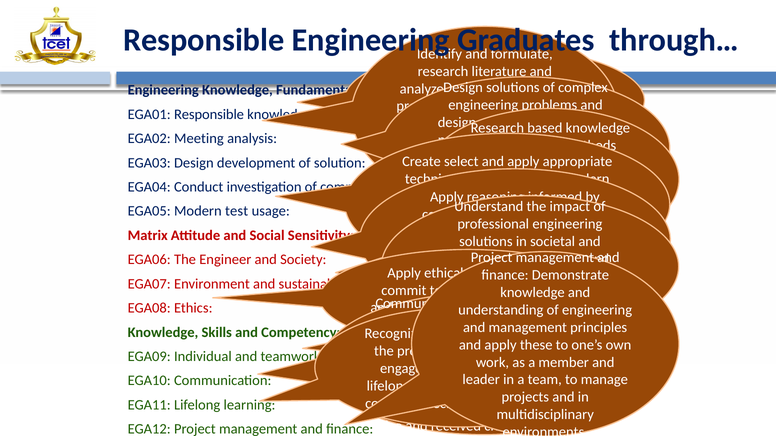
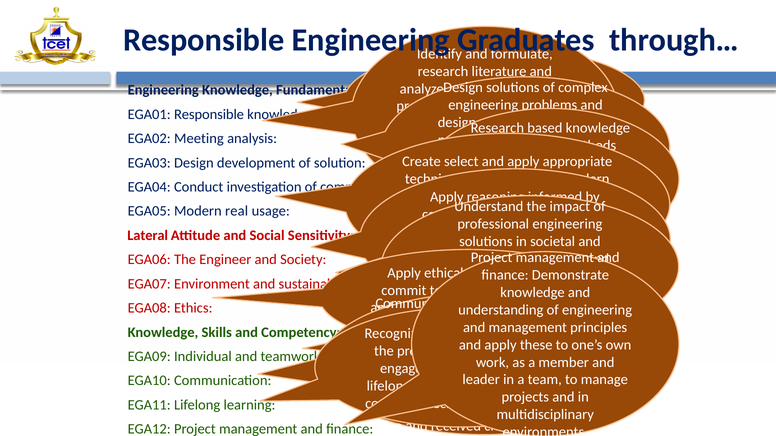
test: test -> real (237, 211)
Matrix: Matrix -> Lateral (148, 236)
